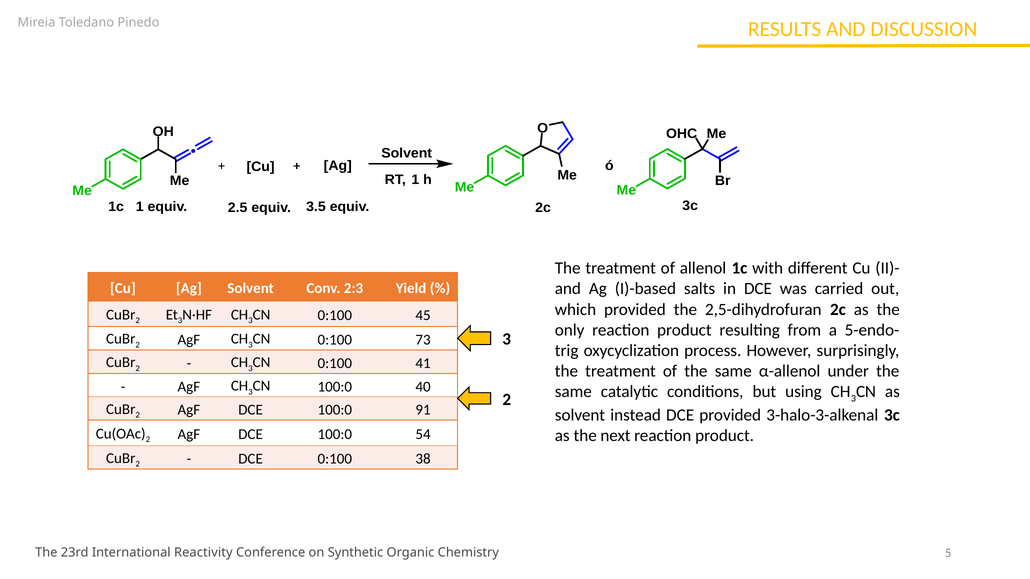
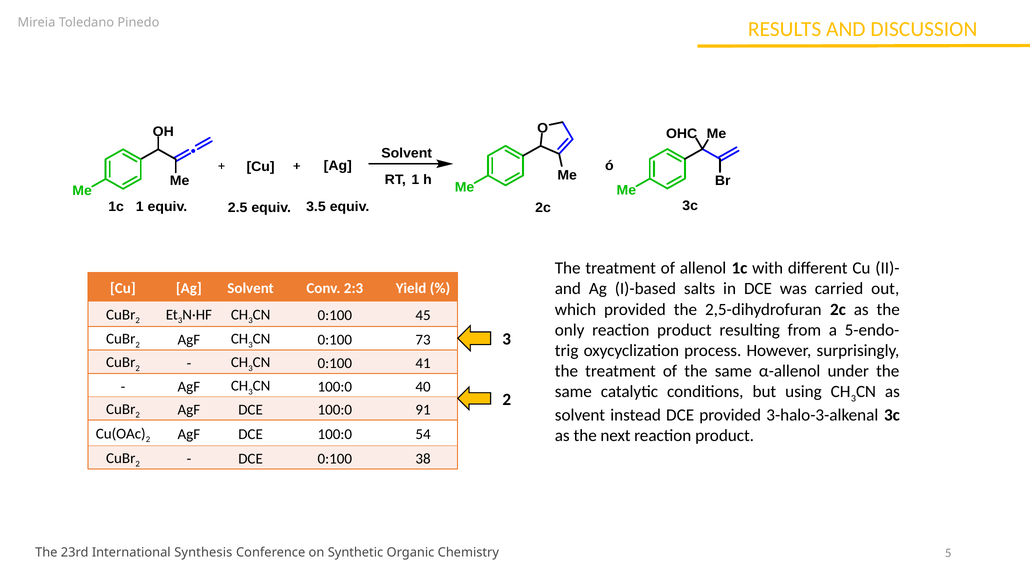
Reactivity: Reactivity -> Synthesis (203, 553)
